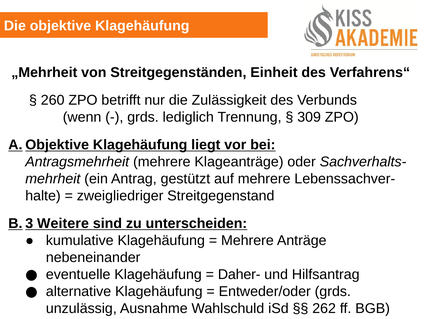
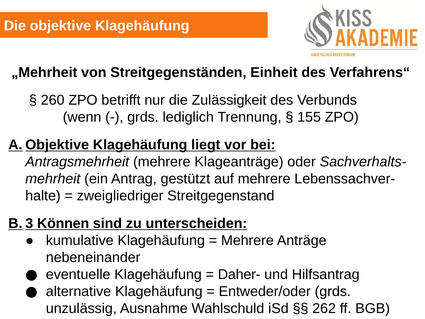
309: 309 -> 155 (309, 117)
Weitere: Weitere -> Können (63, 223)
